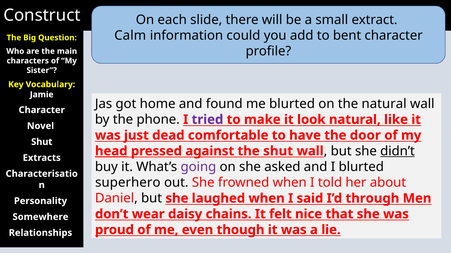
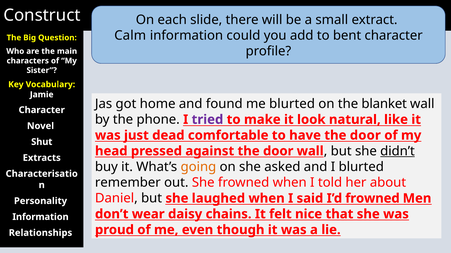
the natural: natural -> blanket (384, 104)
head underline: present -> none (111, 151)
against the shut: shut -> door (278, 151)
going colour: purple -> orange (198, 167)
superhero: superhero -> remember (128, 183)
I’d through: through -> frowned (372, 199)
Somewhere: Somewhere -> Information (41, 217)
